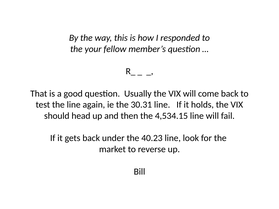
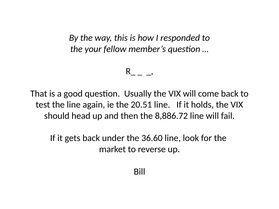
30.31: 30.31 -> 20.51 (141, 105)
4,534.15: 4,534.15 -> 8,886.72 (171, 116)
40.23: 40.23 -> 36.60 (152, 138)
